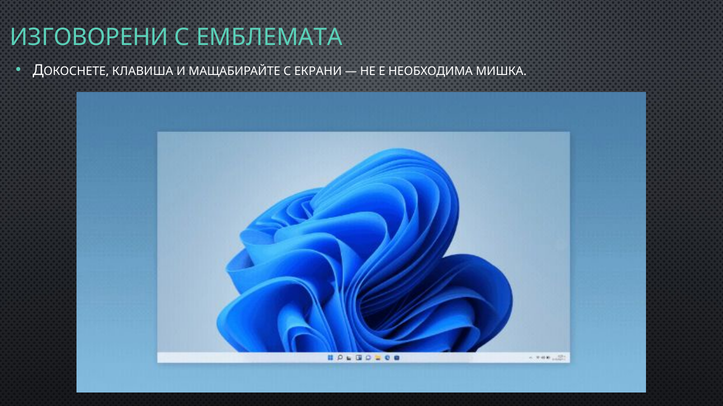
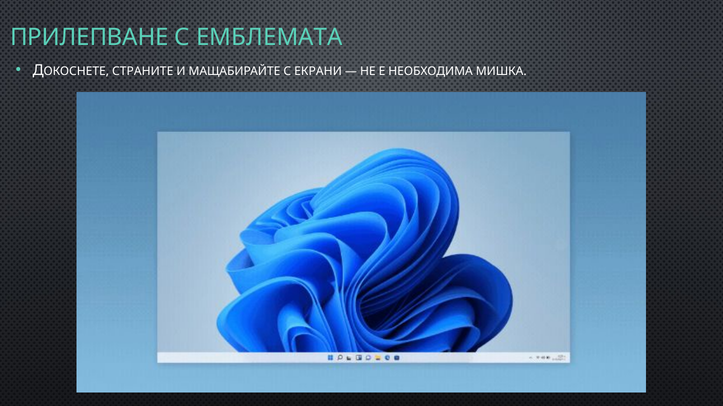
ИЗГОВОРЕНИ: ИЗГОВОРЕНИ -> ПРИЛЕПВАНЕ (89, 38)
КЛАВИША: КЛАВИША -> СТРАНИТЕ (143, 71)
